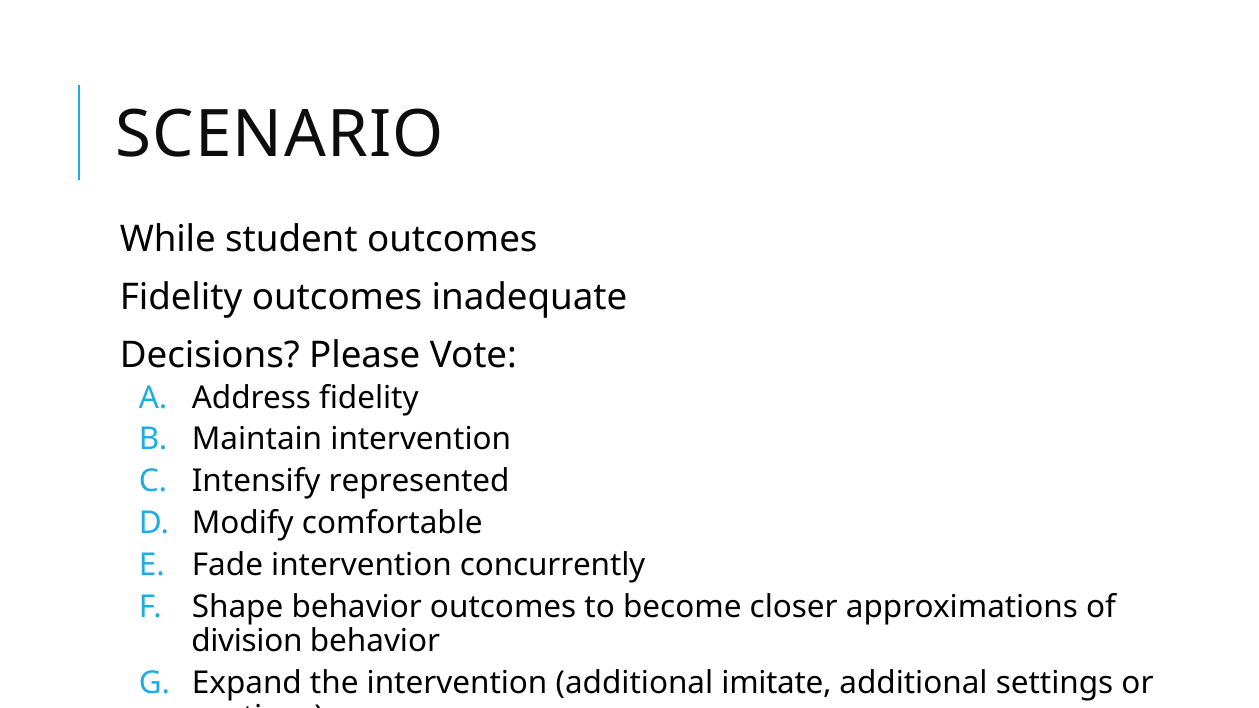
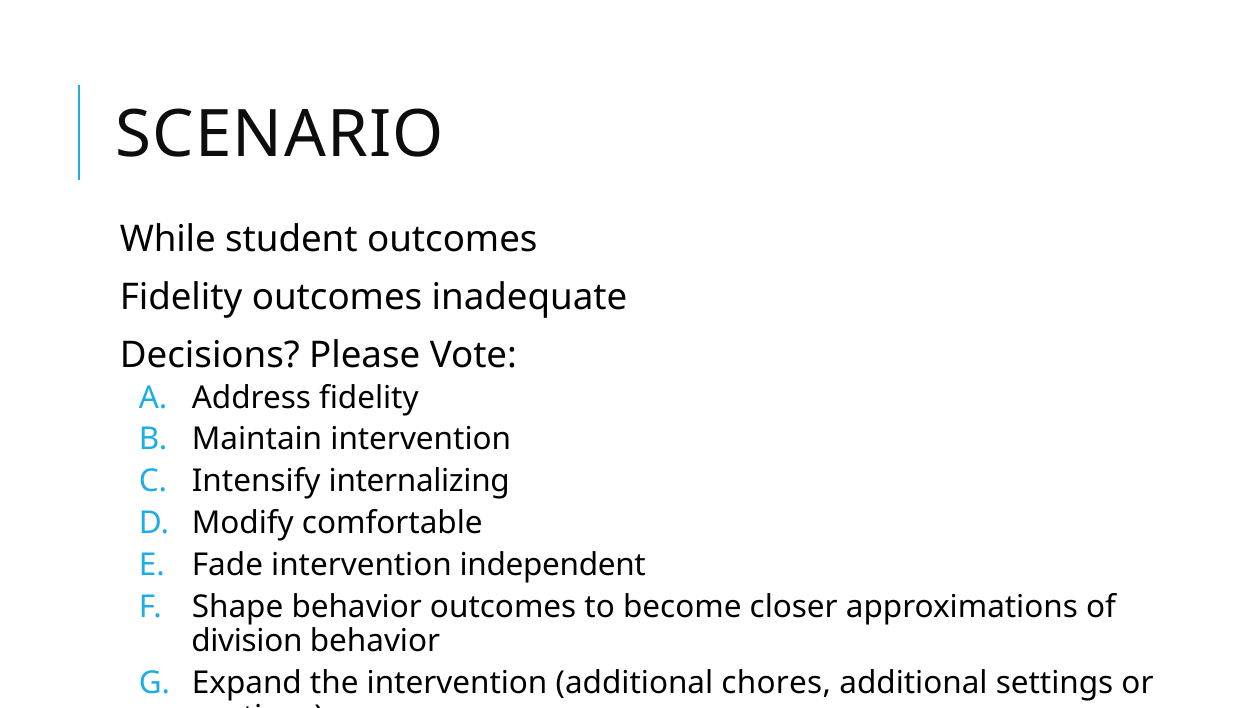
represented: represented -> internalizing (419, 482)
concurrently: concurrently -> independent (553, 565)
imitate: imitate -> chores (776, 683)
